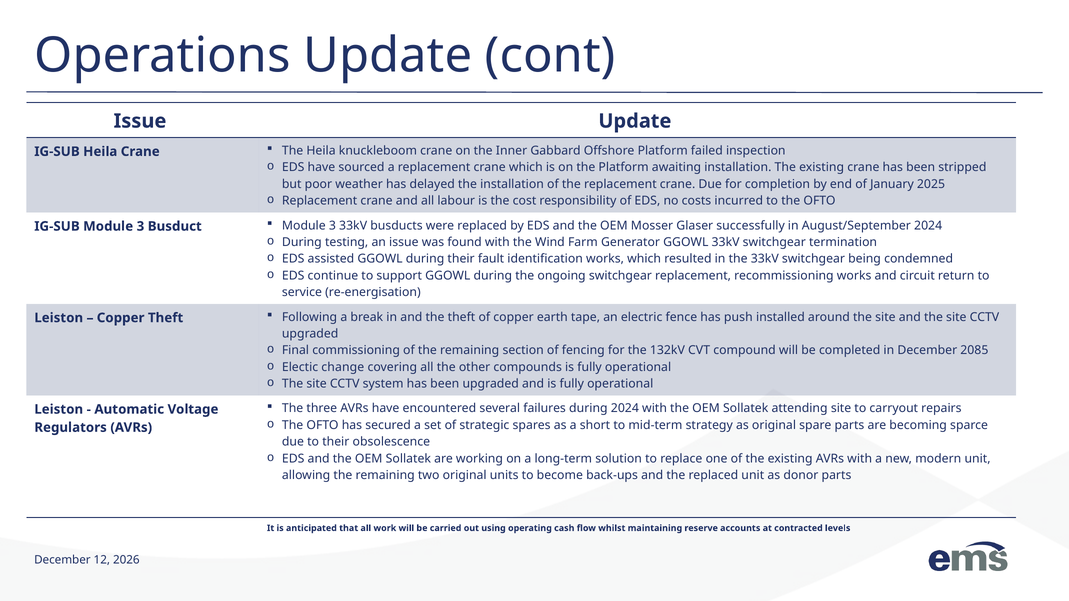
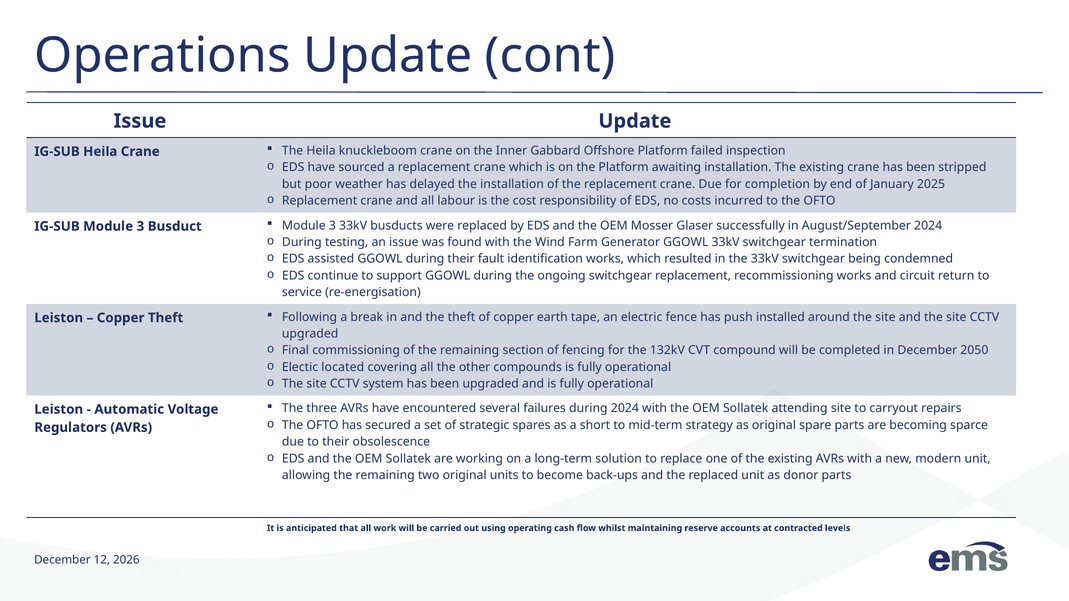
2085: 2085 -> 2050 (974, 351)
change: change -> located (343, 367)
